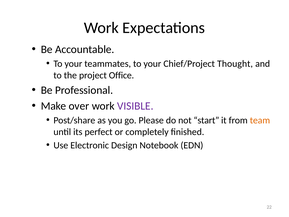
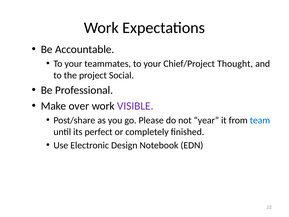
Office: Office -> Social (121, 75)
start: start -> year (206, 120)
team colour: orange -> blue (260, 120)
